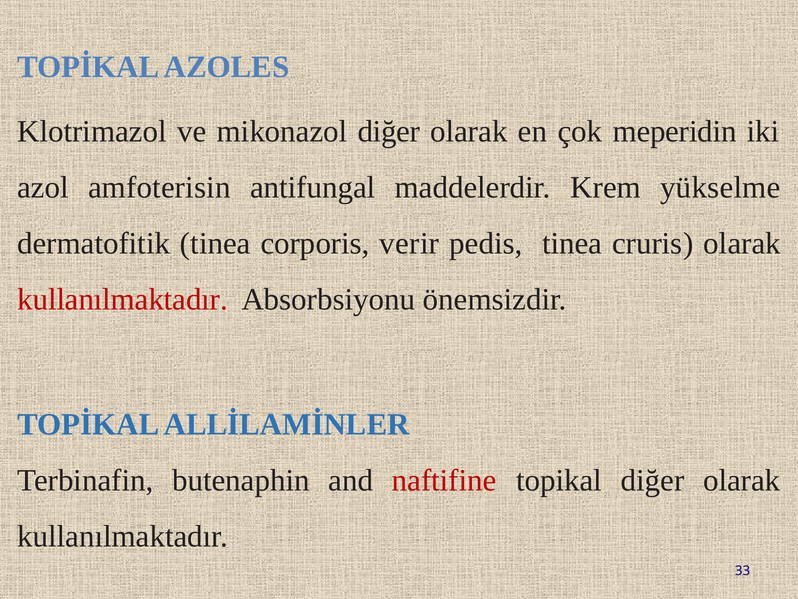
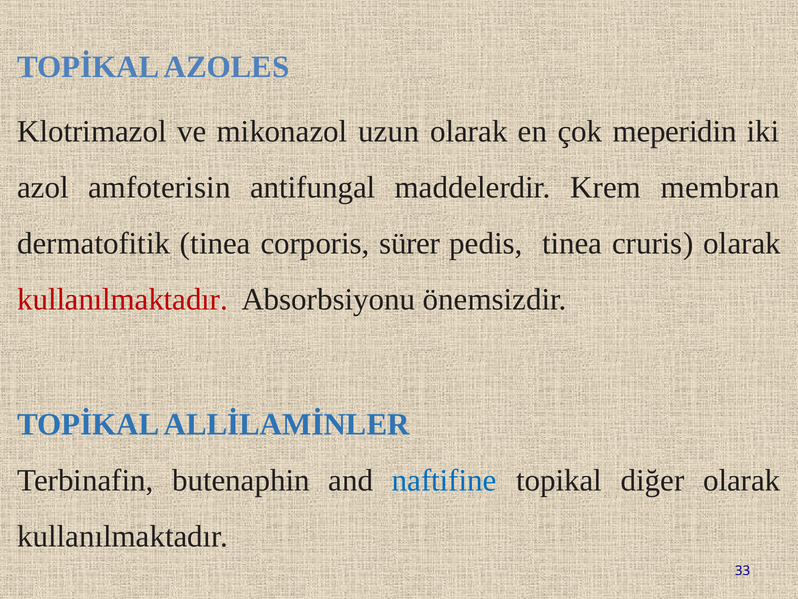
mikonazol diğer: diğer -> uzun (389, 131)
yükselme: yükselme -> membran (720, 187)
verir: verir -> sürer (410, 243)
naftifine colour: red -> blue (444, 480)
